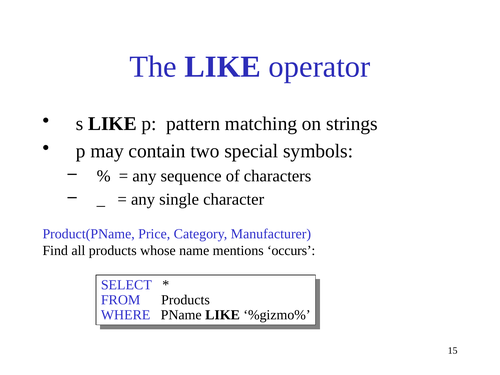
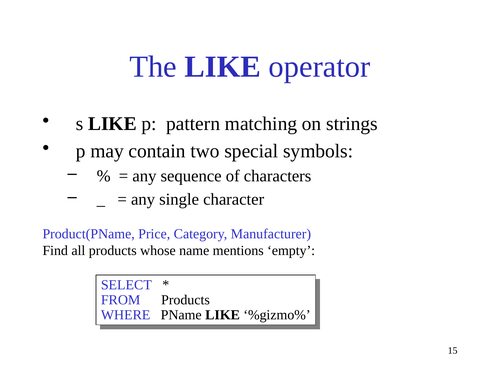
occurs: occurs -> empty (291, 251)
